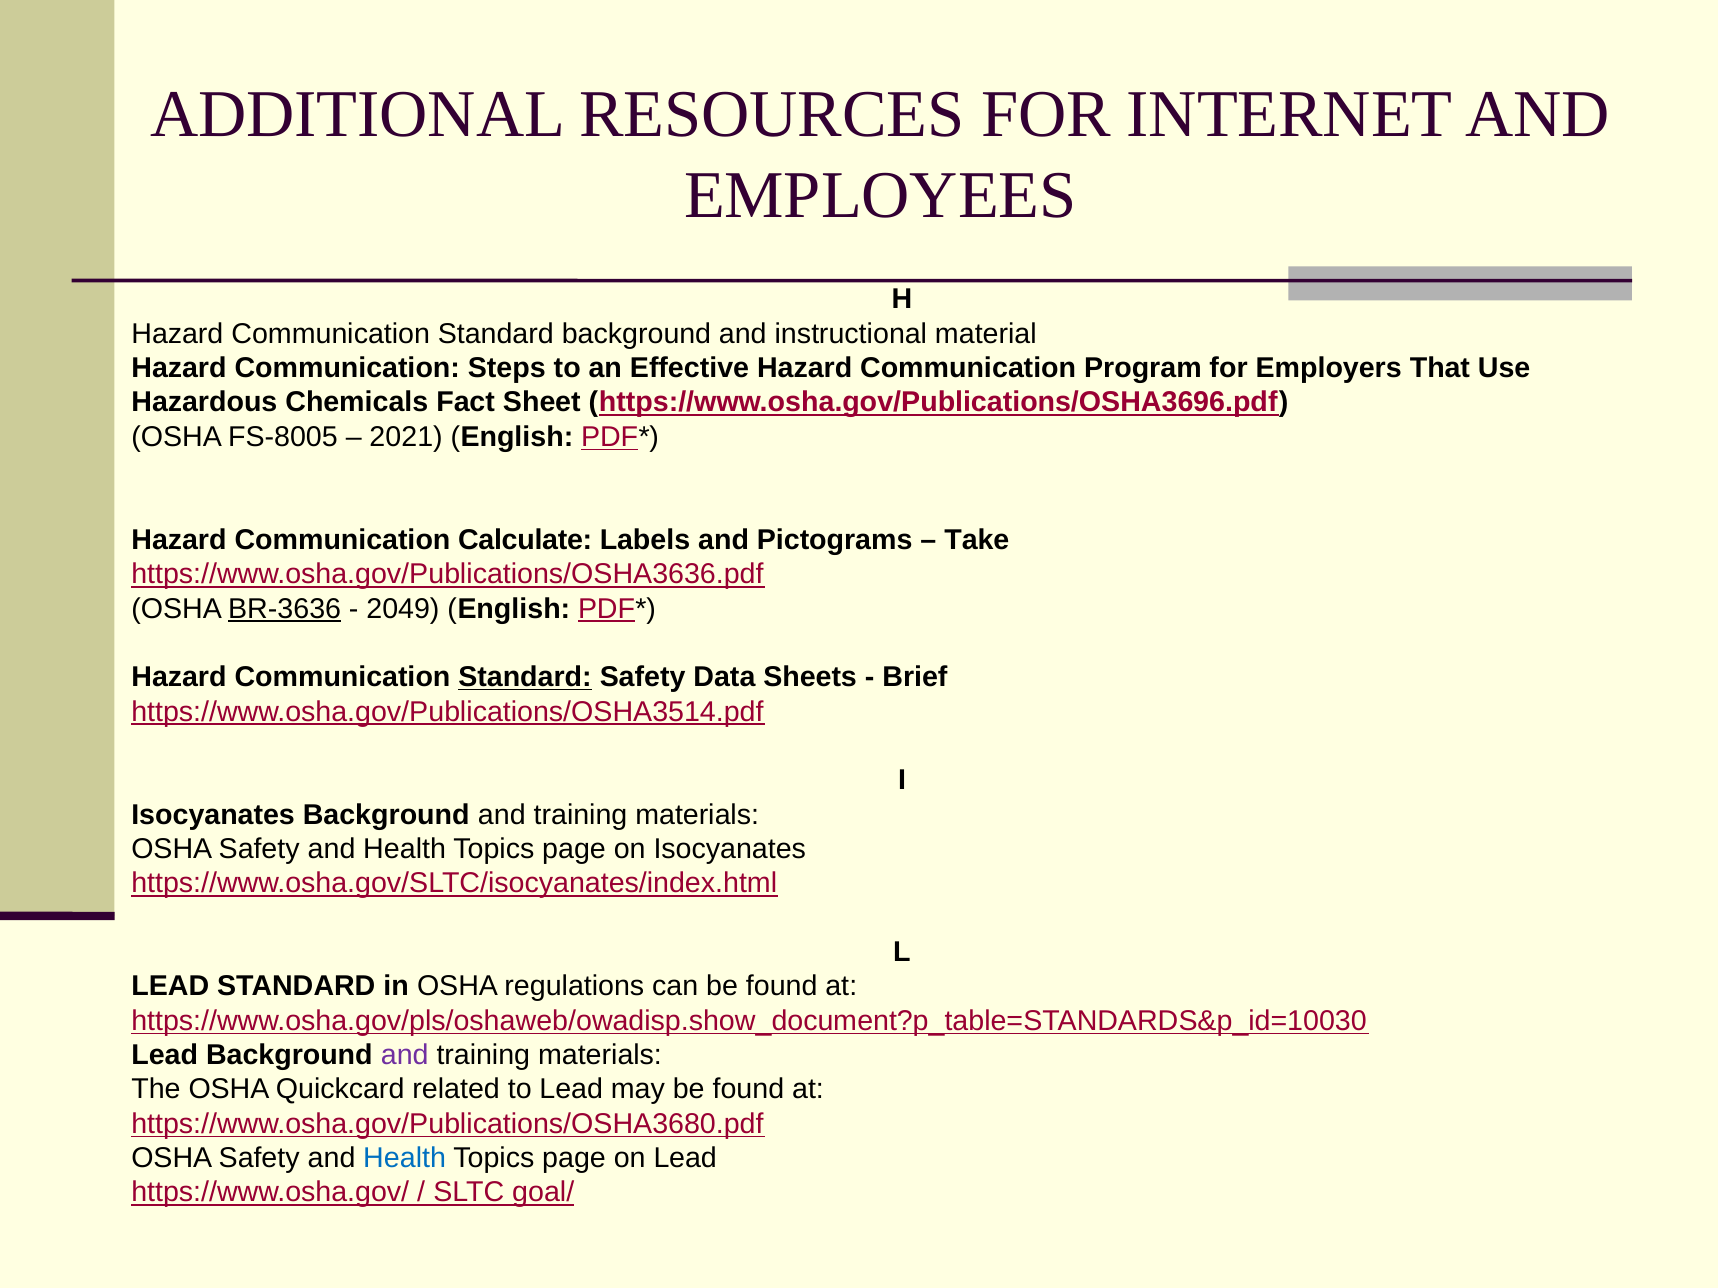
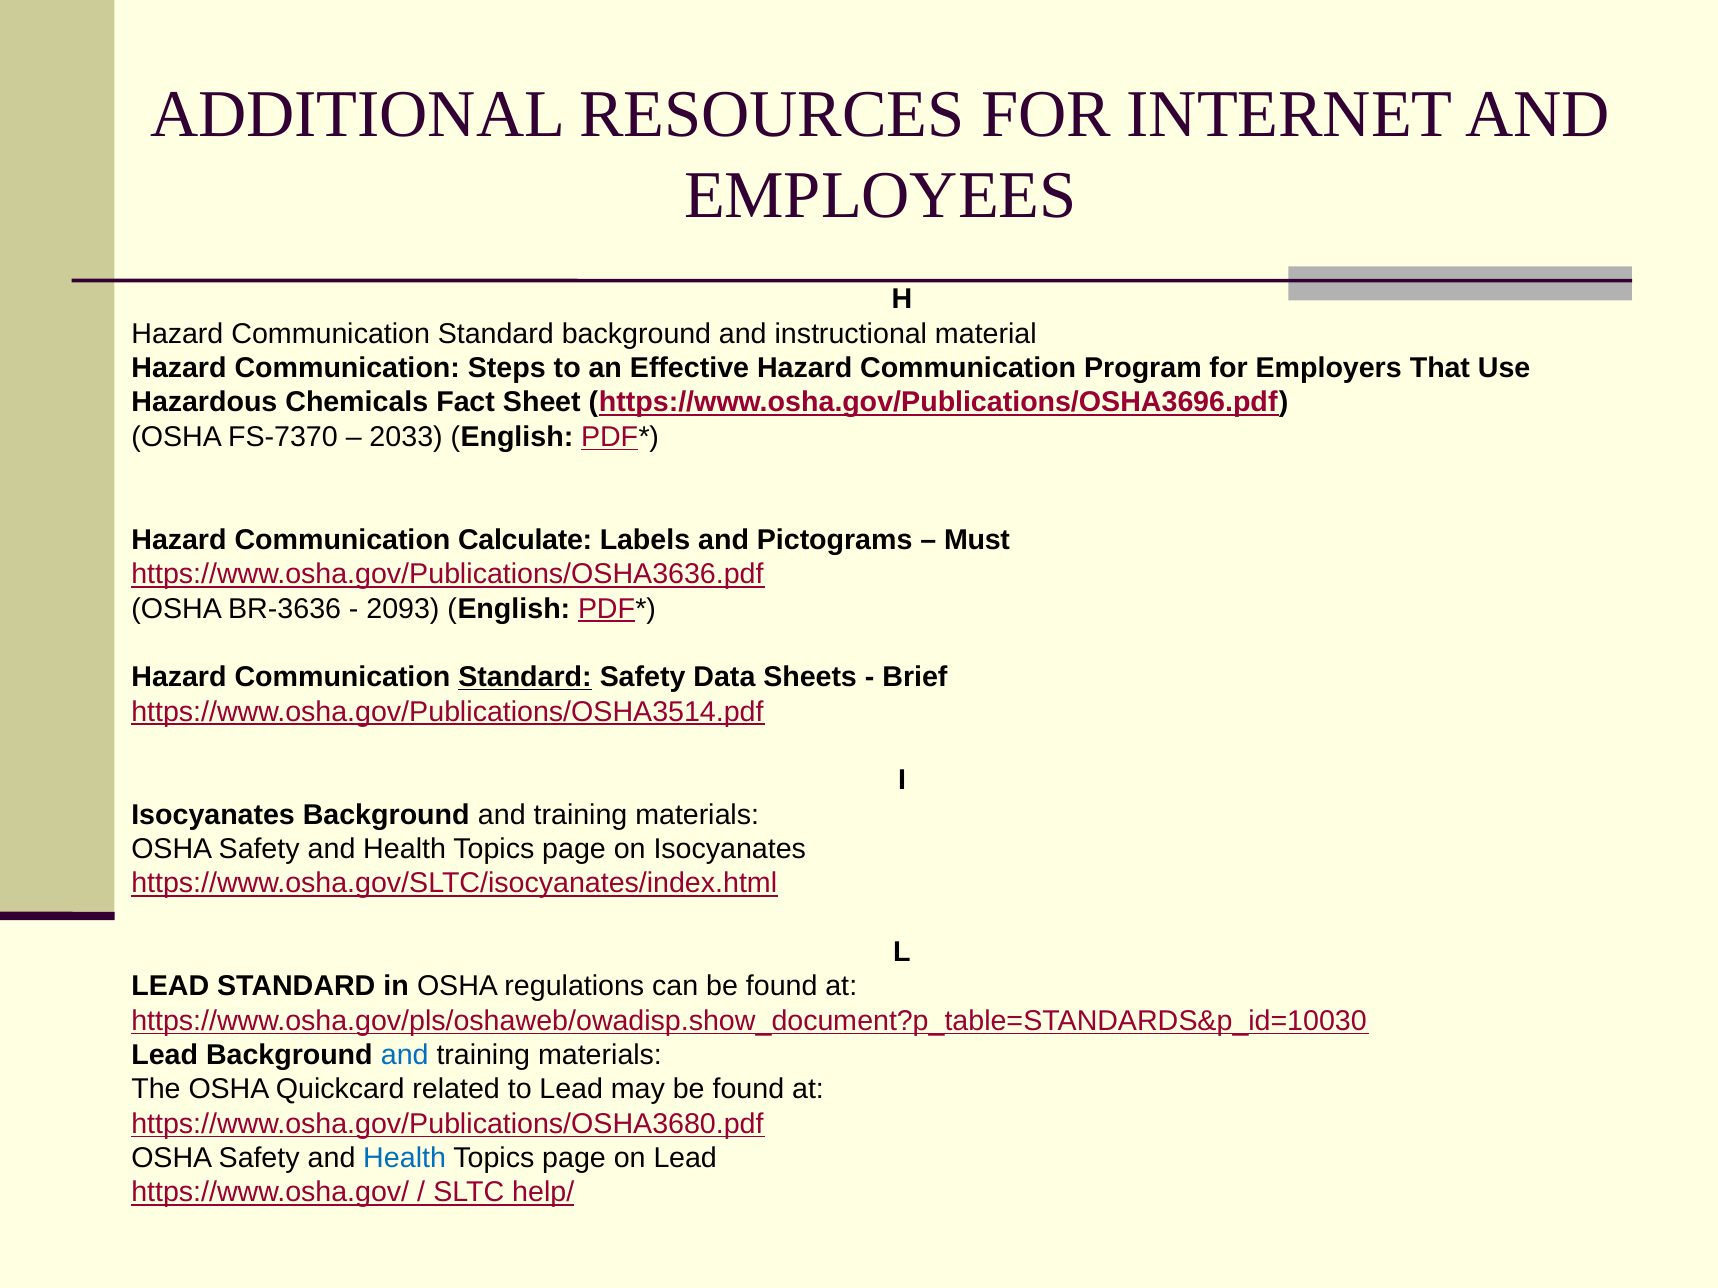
FS-8005: FS-8005 -> FS-7370 (283, 437)
2021: 2021 -> 2033 (406, 437)
Take: Take -> Must (977, 540)
BR-3636 underline: present -> none (285, 609)
2049: 2049 -> 2093 (403, 609)
and colour: purple -> blue (405, 1056)
goal/: goal/ -> help/ (543, 1193)
